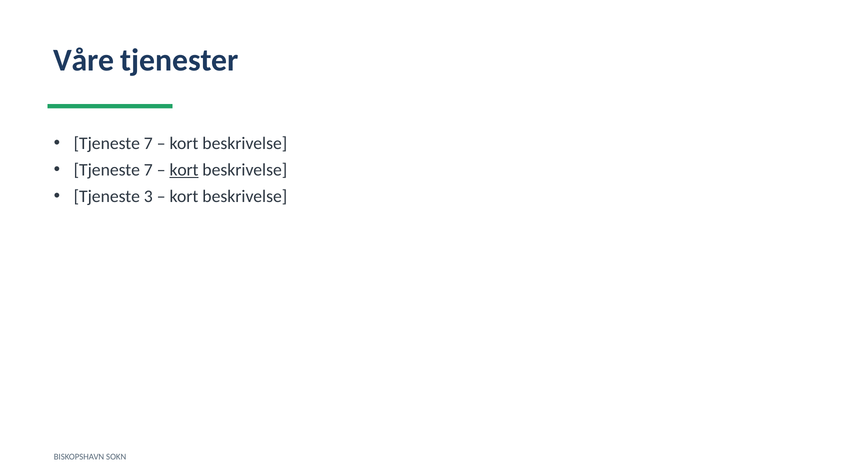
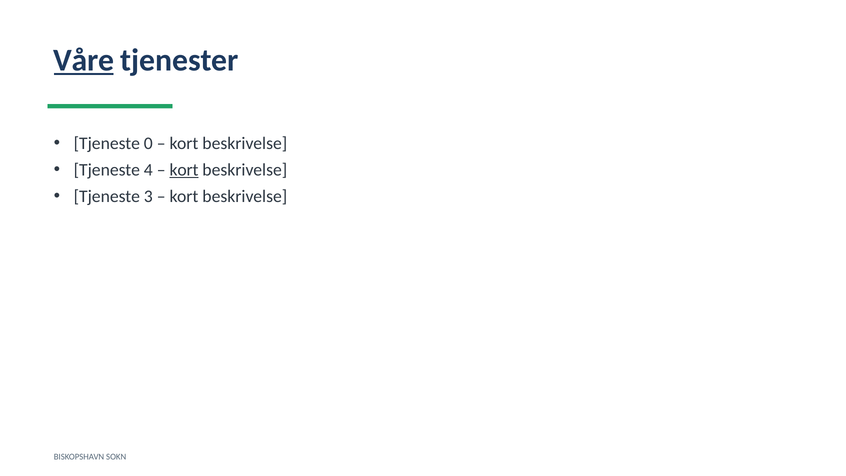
Våre underline: none -> present (84, 60)
7: 7 -> 0 (148, 143)
7: 7 -> 4 (148, 170)
